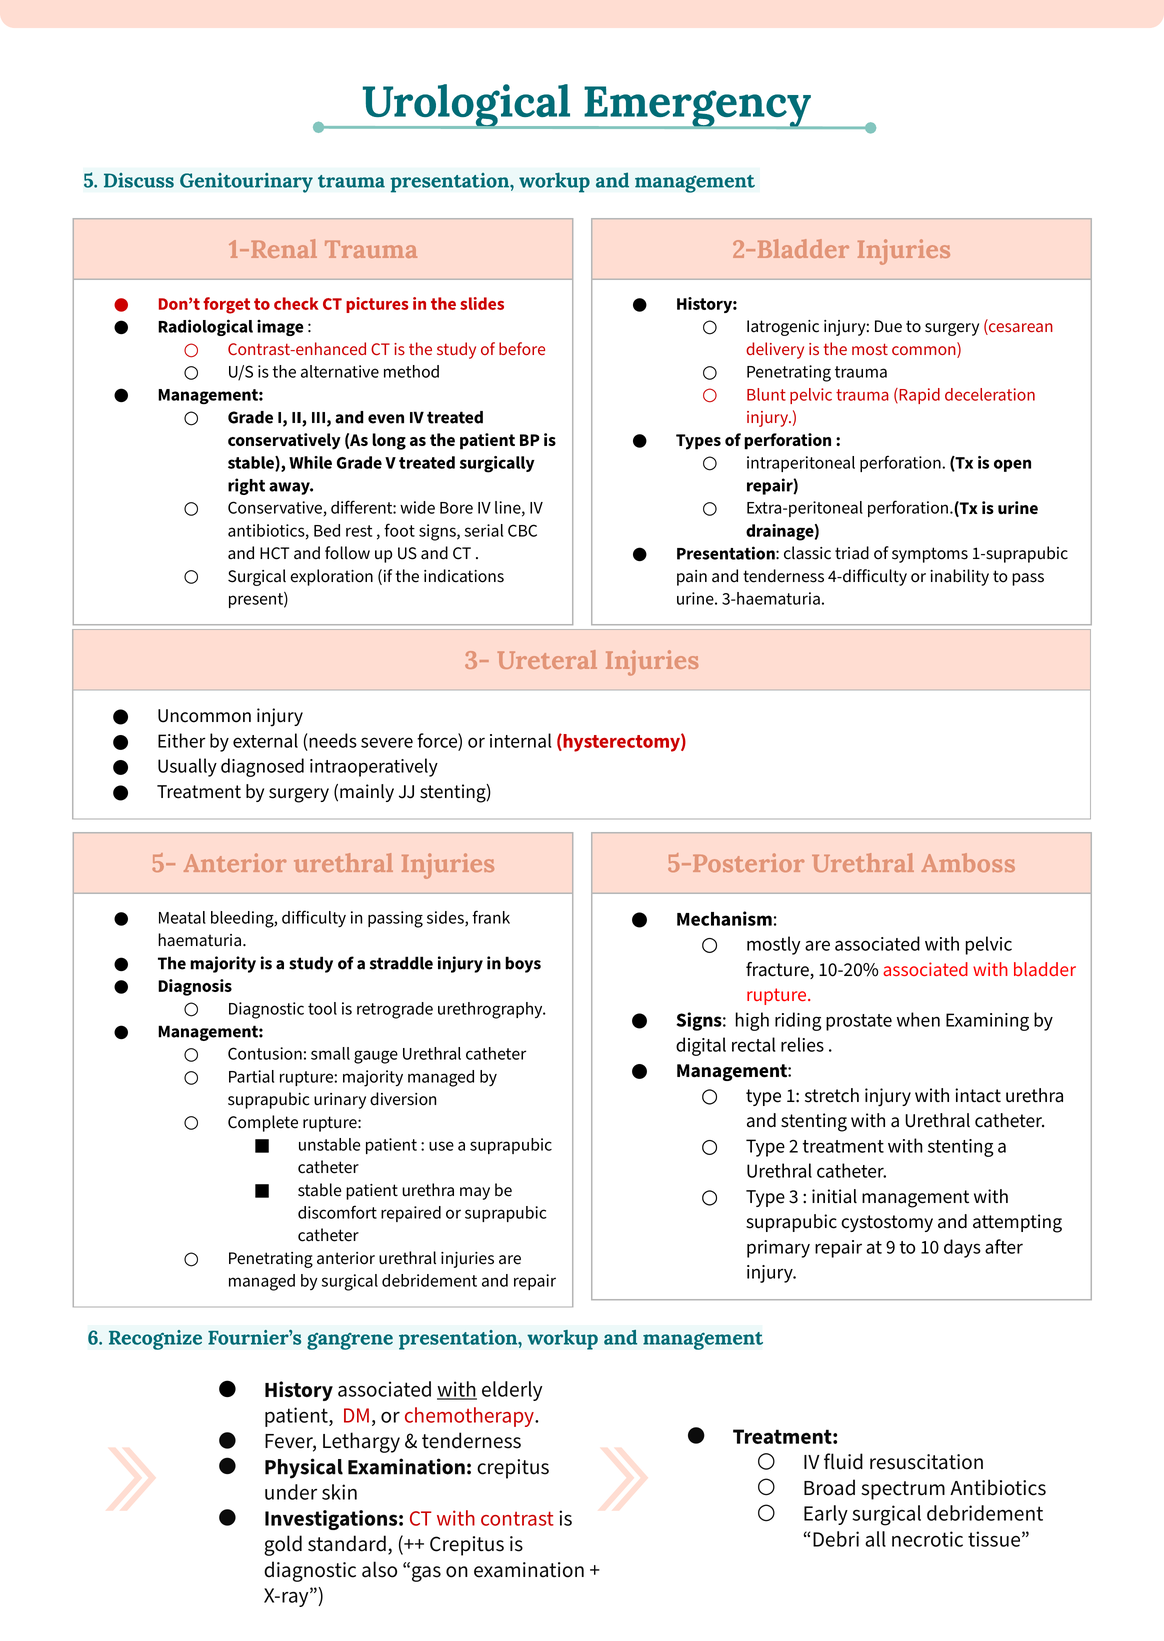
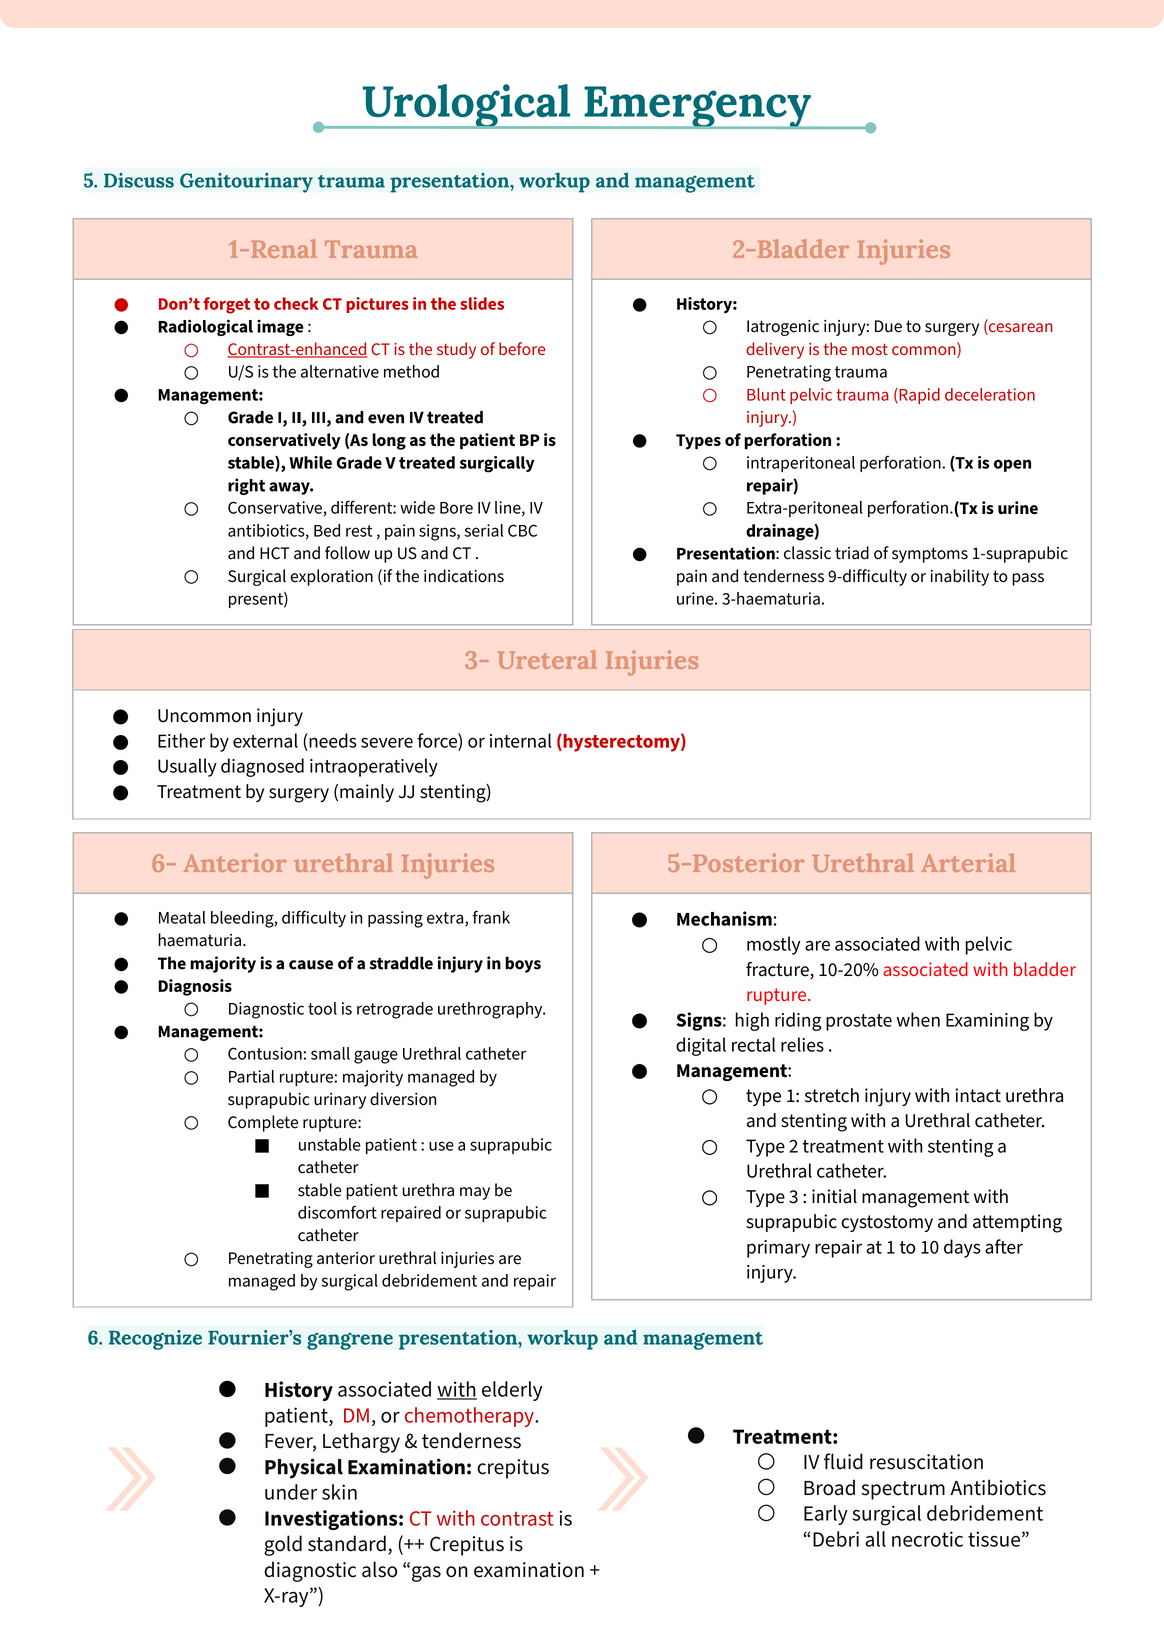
Contrast-enhanced underline: none -> present (298, 349)
foot: foot -> pain (400, 531)
4-difficulty: 4-difficulty -> 9-difficulty (868, 576)
5-: 5- -> 6- (164, 864)
Amboss: Amboss -> Arterial (969, 864)
sides: sides -> extra (448, 918)
a study: study -> cause (311, 963)
at 9: 9 -> 1 (891, 1247)
